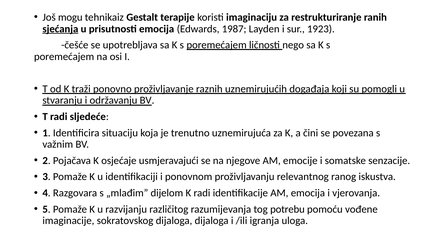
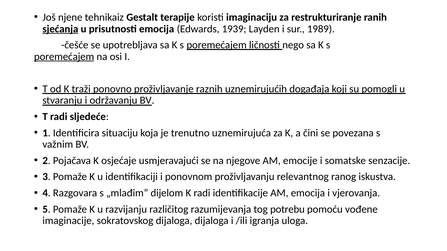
mogu: mogu -> njene (70, 17)
1987: 1987 -> 1939 (234, 29)
1923: 1923 -> 1989 (321, 29)
poremećajem underline: none -> present (64, 57)
